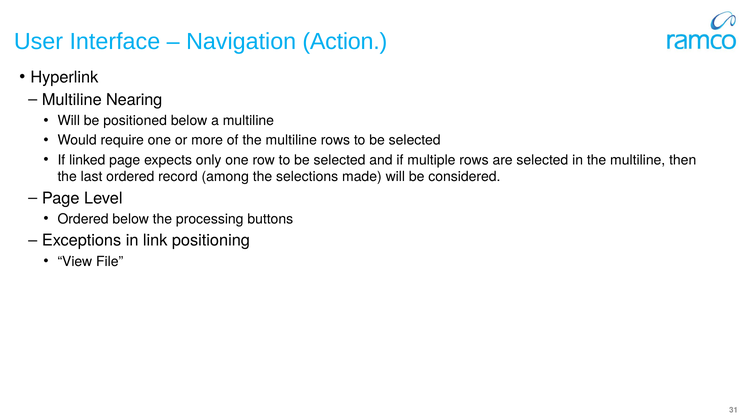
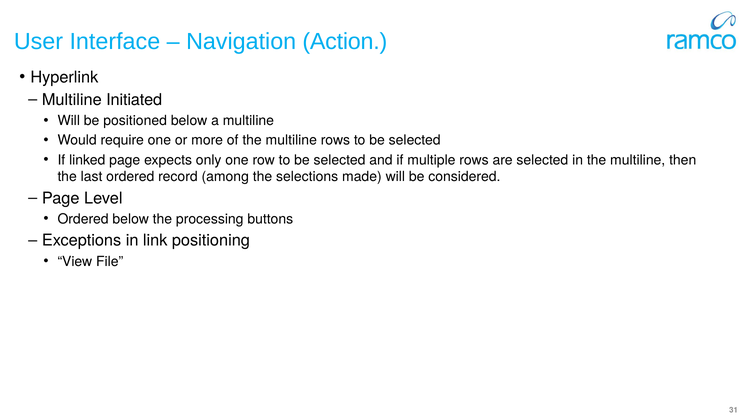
Nearing: Nearing -> Initiated (134, 100)
